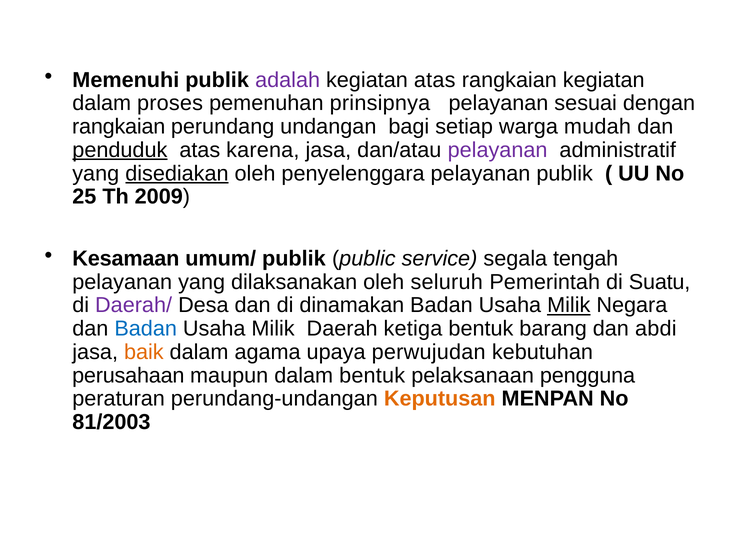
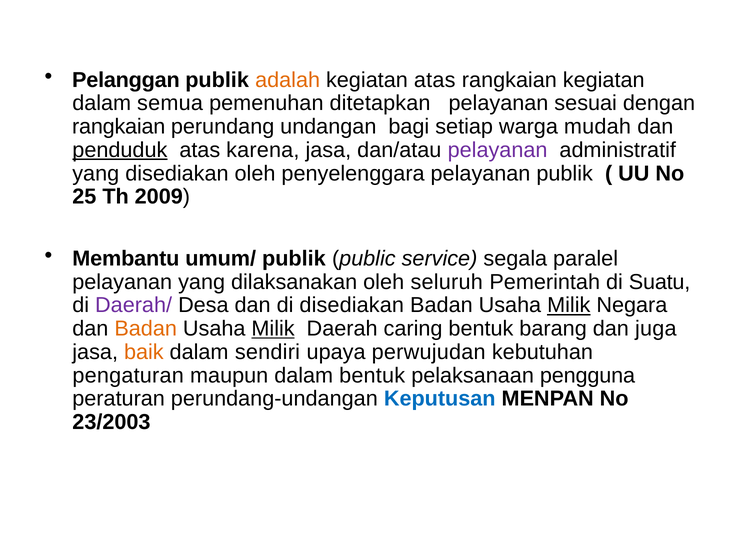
Memenuhi: Memenuhi -> Pelanggan (126, 80)
adalah colour: purple -> orange (288, 80)
proses: proses -> semua (170, 103)
prinsipnya: prinsipnya -> ditetapkan (380, 103)
disediakan underline: present -> none (177, 174)
Kesamaan: Kesamaan -> Membantu (126, 259)
tengah: tengah -> paralel (586, 259)
di dinamakan: dinamakan -> disediakan (352, 306)
Badan colour: blue -> orange (146, 329)
Milik underline: none -> present (273, 329)
ketiga: ketiga -> caring (413, 329)
abdi: abdi -> juga (656, 329)
agama: agama -> sendiri (267, 352)
perusahaan: perusahaan -> pengaturan (128, 376)
Keputusan colour: orange -> blue (440, 399)
81/2003: 81/2003 -> 23/2003 (111, 422)
